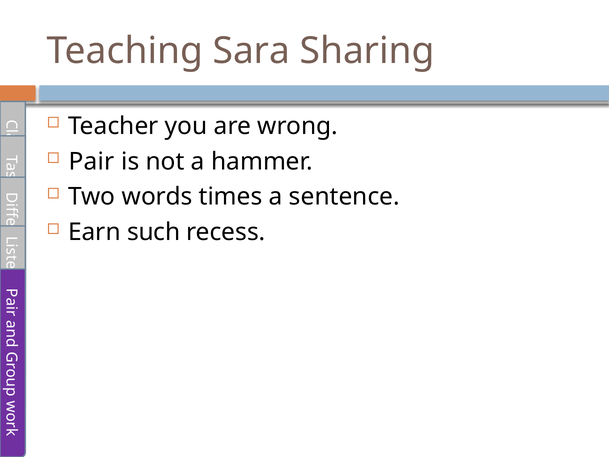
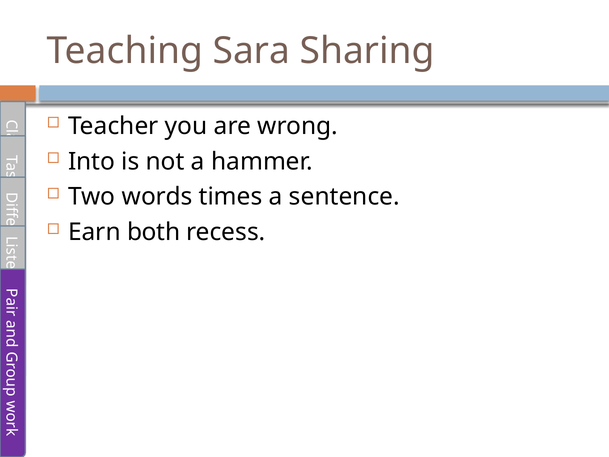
Pair: Pair -> Into (92, 161)
such: such -> both (154, 232)
